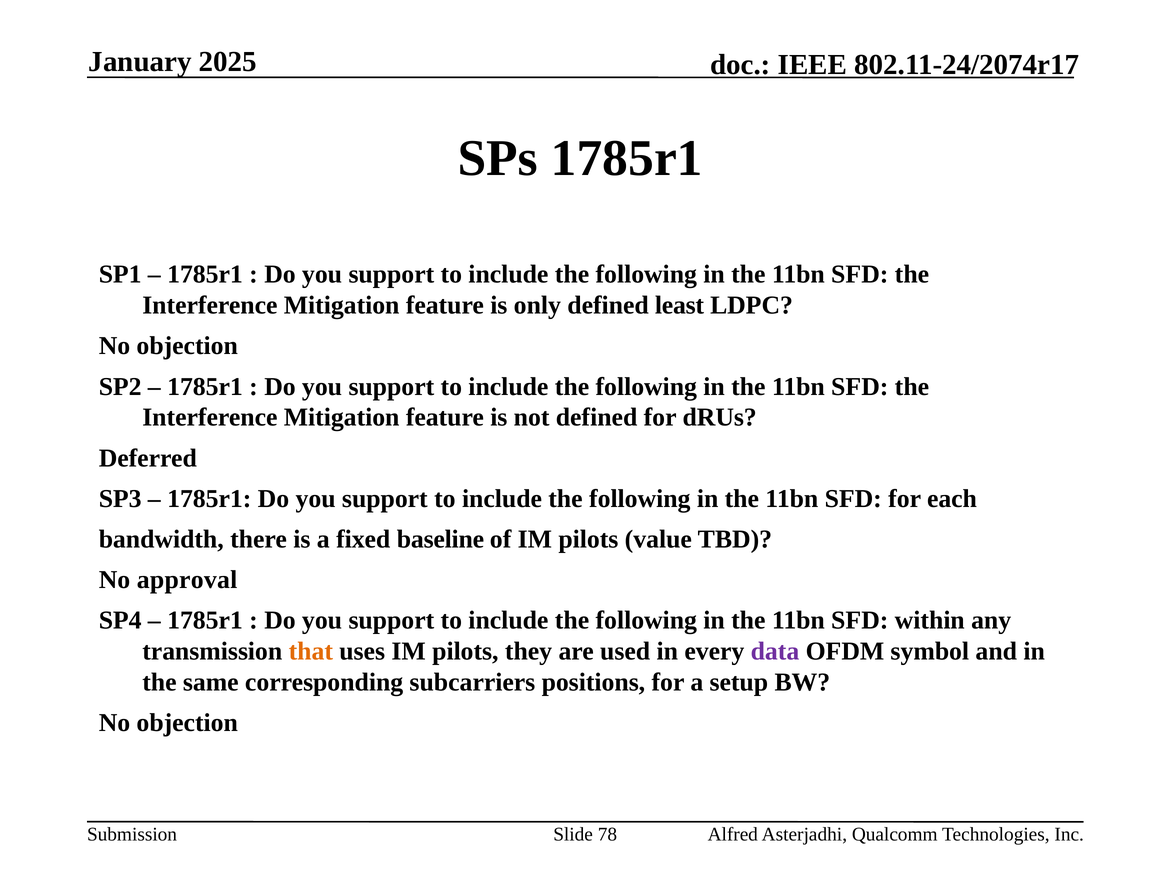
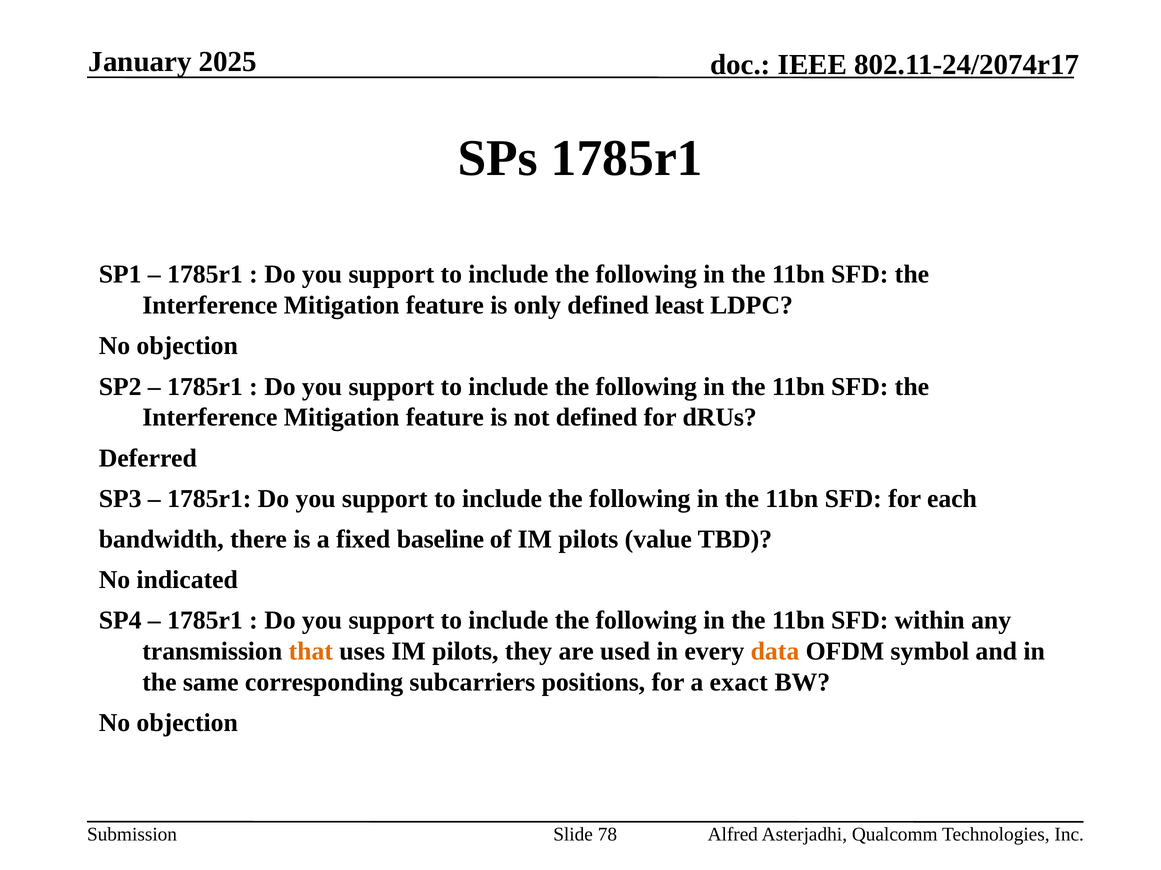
approval: approval -> indicated (187, 580)
data colour: purple -> orange (775, 652)
setup: setup -> exact (739, 683)
